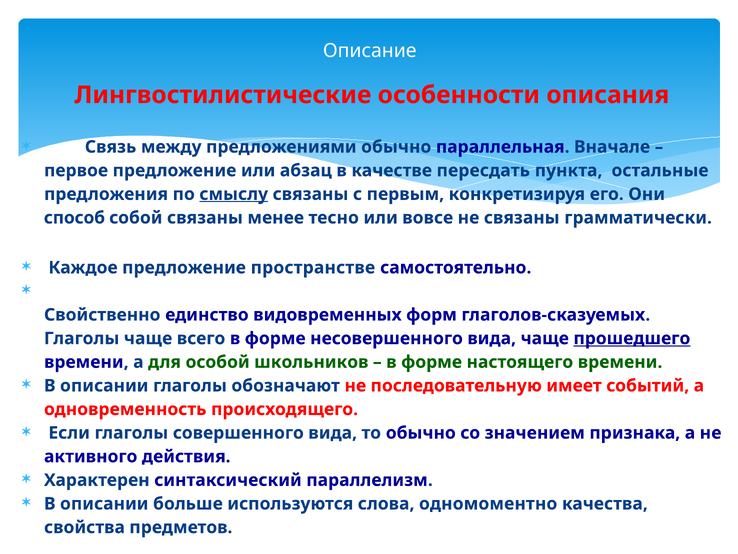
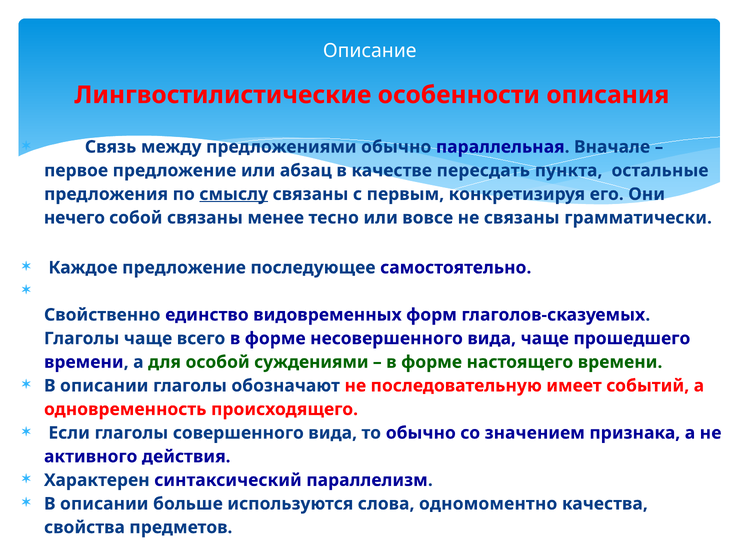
способ: способ -> нечего (74, 218)
пространстве: пространстве -> последующее (313, 267)
прошедшего underline: present -> none (632, 338)
школьников: школьников -> суждениями (311, 362)
